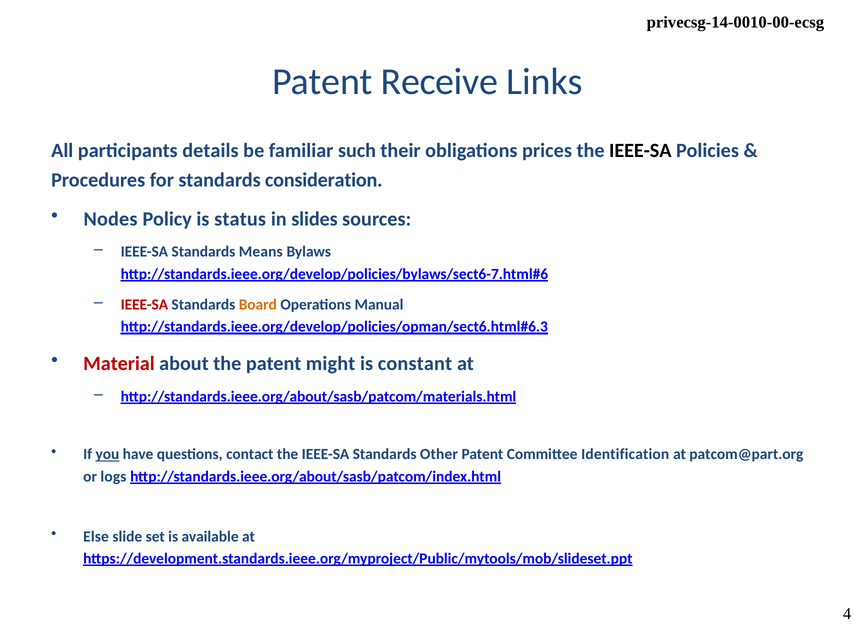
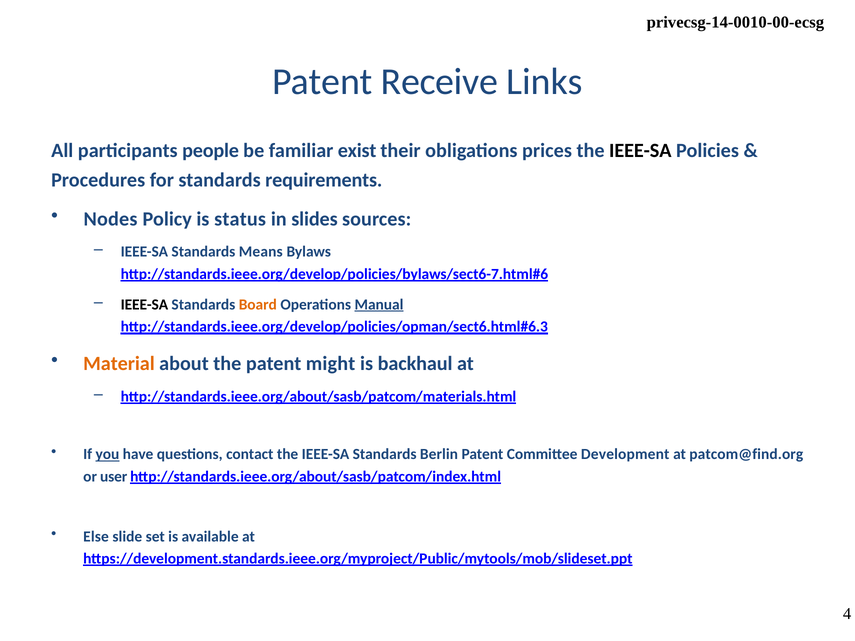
details: details -> people (211, 151)
such: such -> exist (357, 151)
consideration: consideration -> requirements (324, 180)
IEEE-SA colour: red -> black (144, 305)
Manual underline: none -> present (379, 305)
Material colour: red -> orange (119, 364)
constant: constant -> backhaul (415, 364)
Other: Other -> Berlin (439, 454)
Identification: Identification -> Development (625, 454)
patcom@part.org: patcom@part.org -> patcom@find.org (746, 454)
logs: logs -> user (114, 477)
